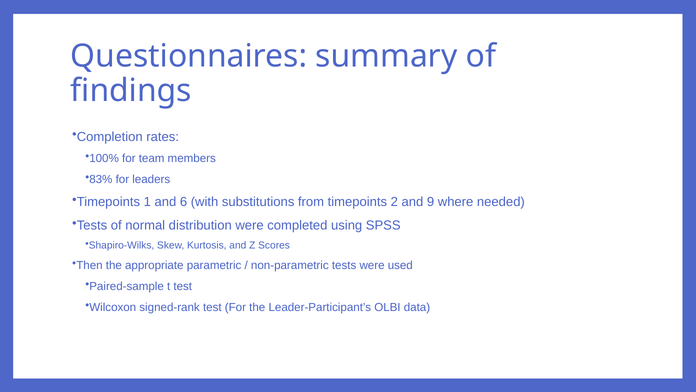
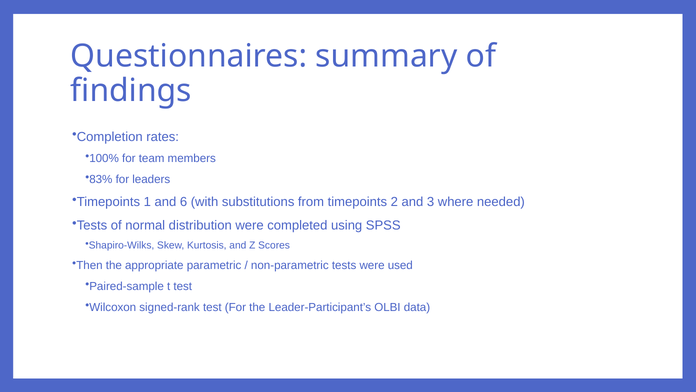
9: 9 -> 3 (431, 202)
